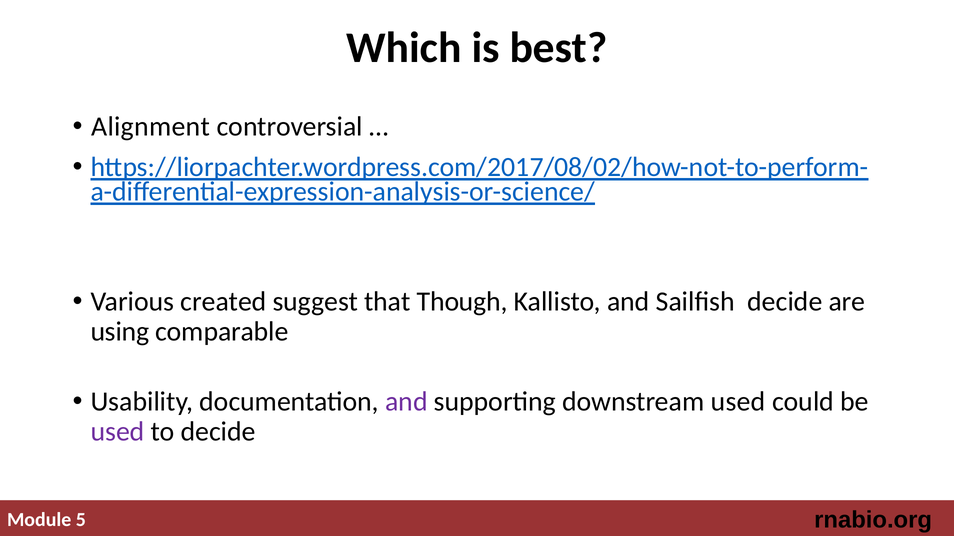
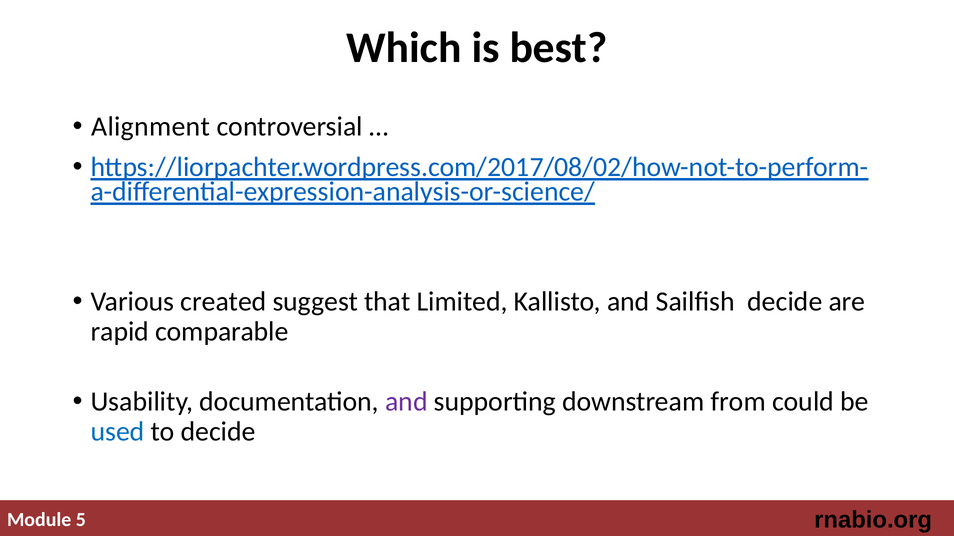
Though: Though -> Limited (462, 302)
using: using -> rapid (120, 332)
downstream used: used -> from (738, 402)
used colour: purple -> blue (118, 432)
